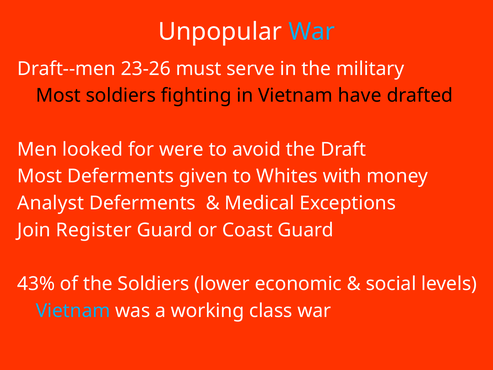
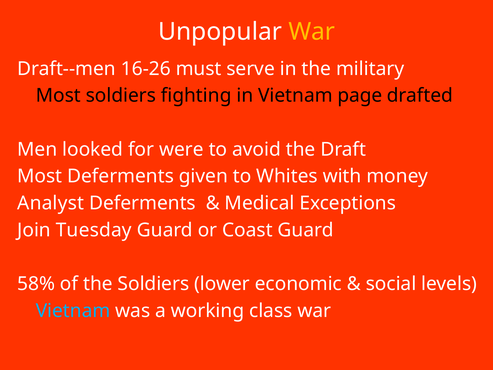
War colour: light blue -> yellow (312, 32)
23-26: 23-26 -> 16-26 (146, 69)
have: have -> page (360, 96)
Register: Register -> Tuesday (94, 230)
43%: 43% -> 58% (36, 284)
